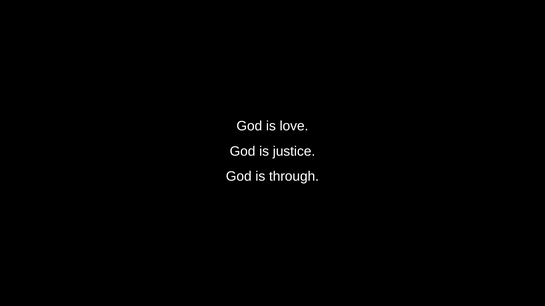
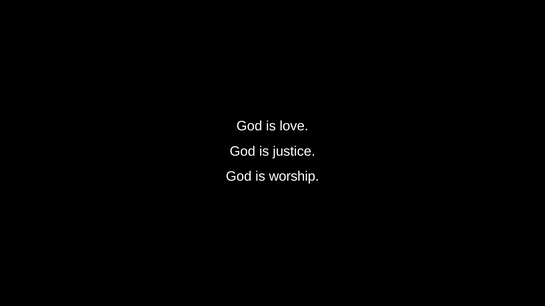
through: through -> worship (294, 177)
